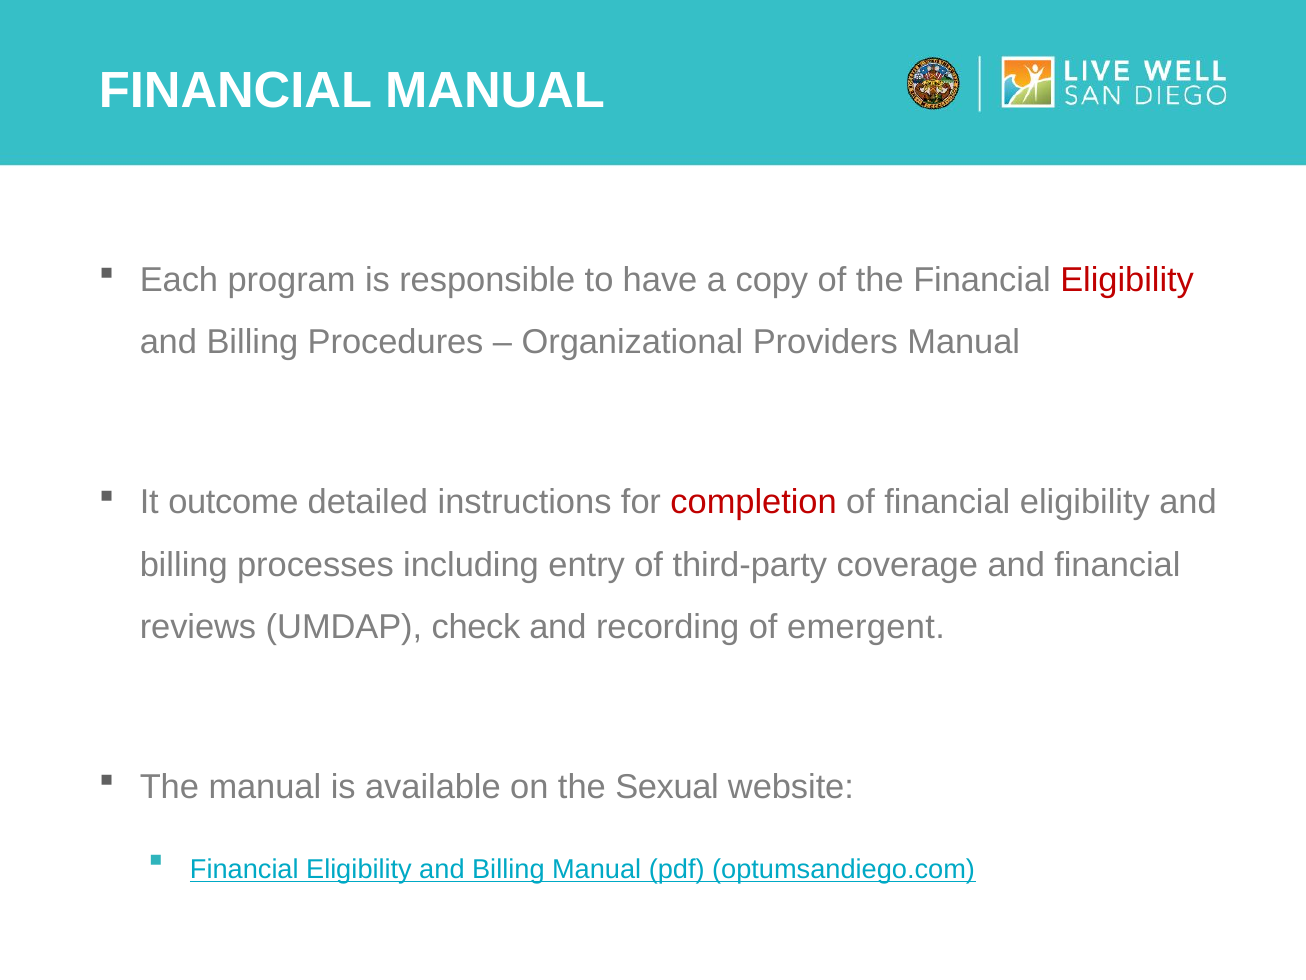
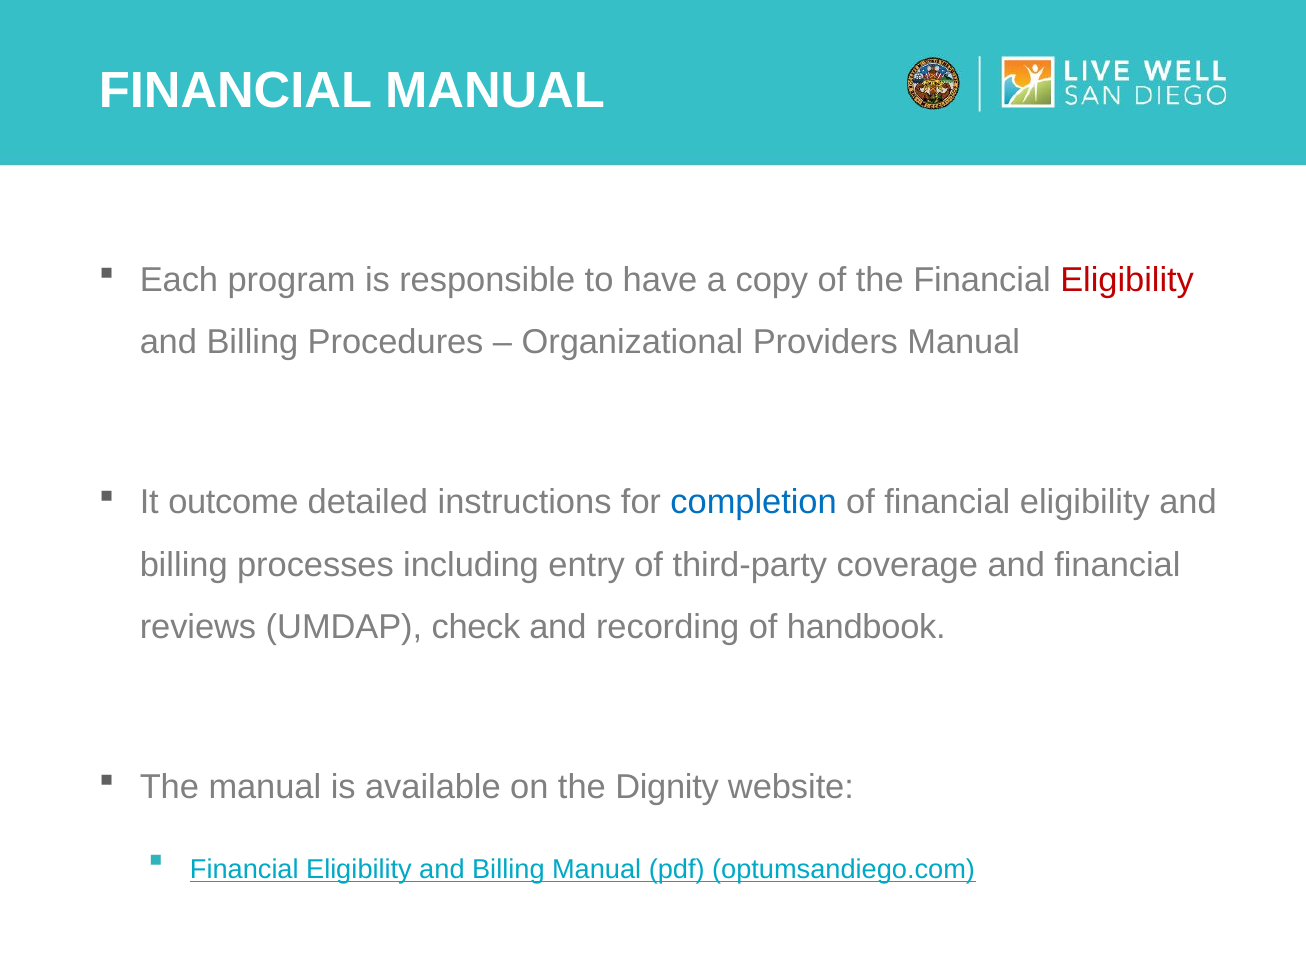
completion colour: red -> blue (754, 502)
emergent: emergent -> handbook (866, 626)
Sexual: Sexual -> Dignity (667, 787)
